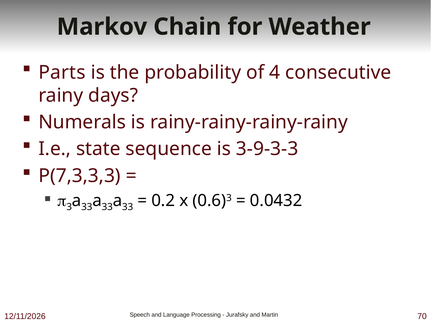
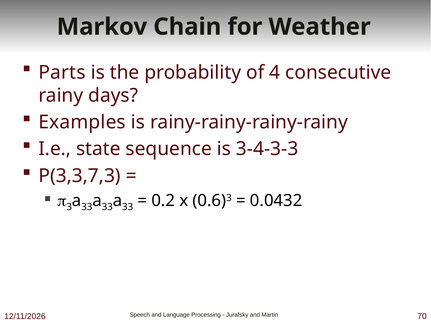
Numerals: Numerals -> Examples (82, 122)
3-9-3-3: 3-9-3-3 -> 3-4-3-3 (267, 149)
P(7,3,3,3: P(7,3,3,3 -> P(3,3,7,3 (80, 176)
